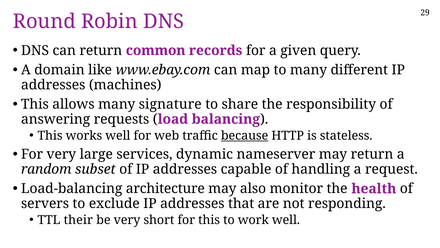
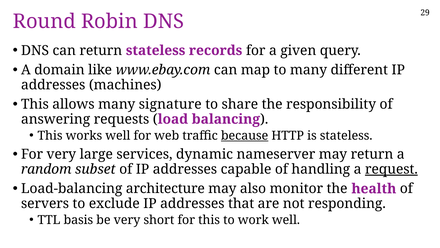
return common: common -> stateless (156, 50)
request underline: none -> present (391, 169)
their: their -> basis (78, 220)
